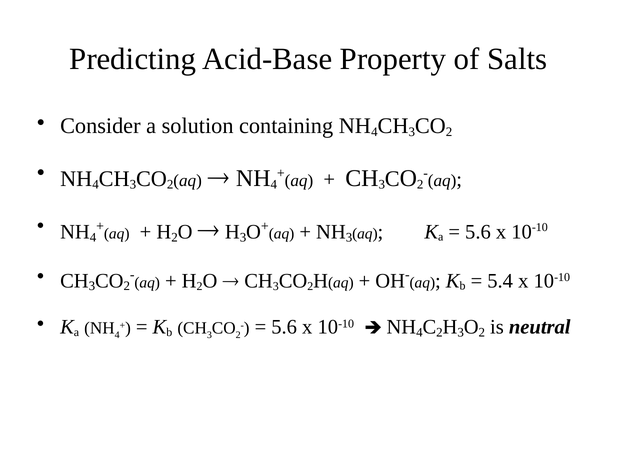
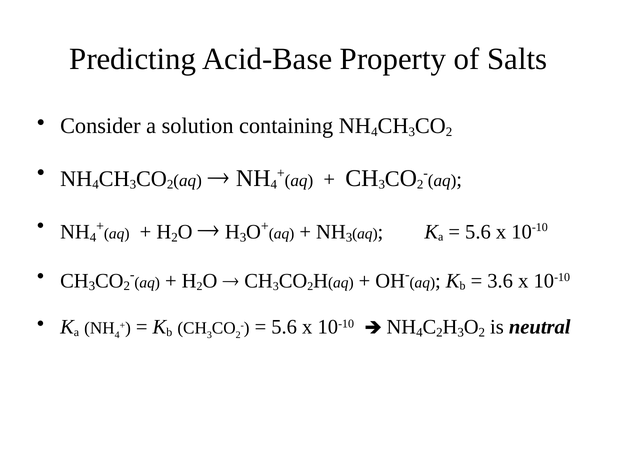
5.4: 5.4 -> 3.6 (500, 281)
